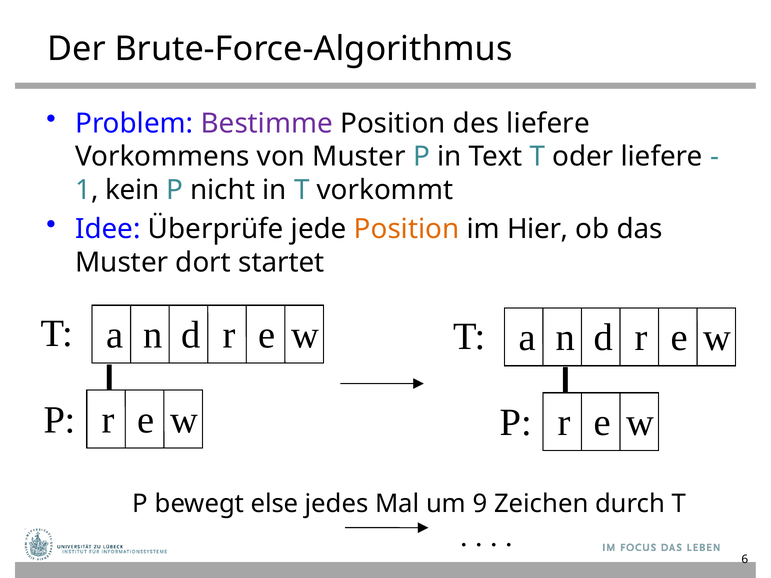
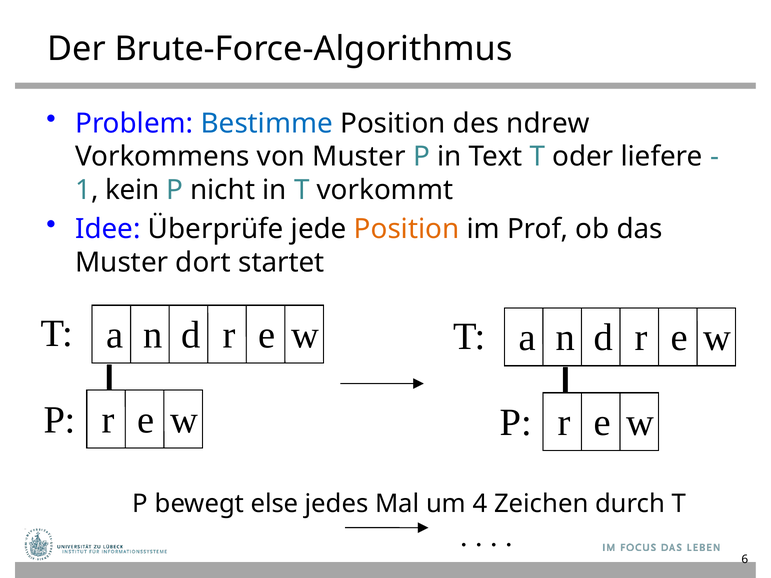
Bestimme colour: purple -> blue (267, 123)
des liefere: liefere -> ndrew (548, 123)
Hier: Hier -> Prof (538, 229)
9: 9 -> 4 (480, 504)
